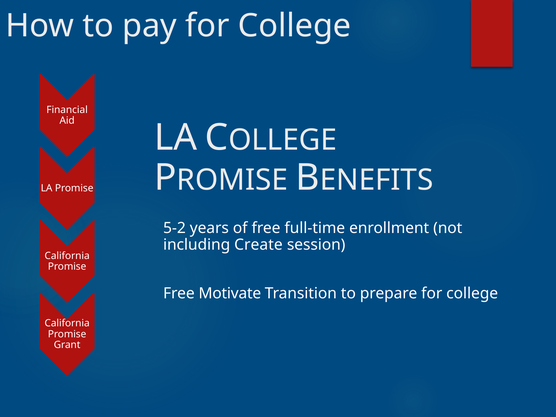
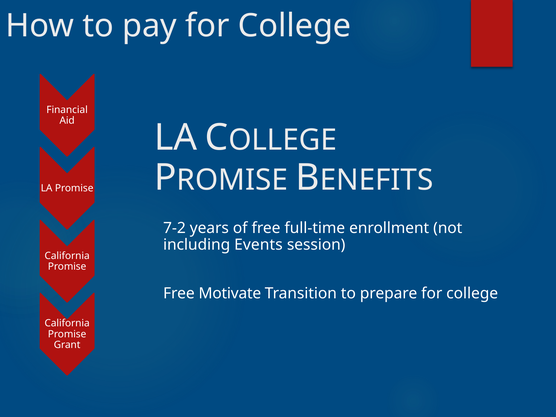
5-2: 5-2 -> 7-2 (174, 228)
Create: Create -> Events (258, 245)
